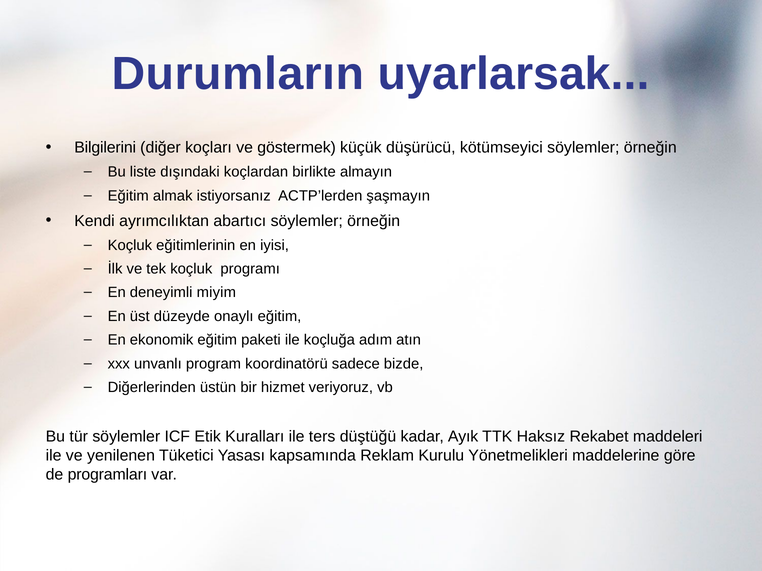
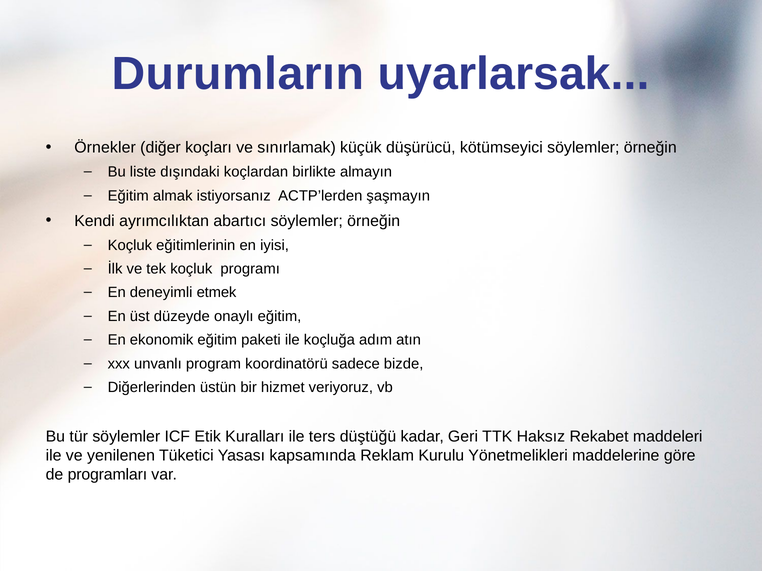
Bilgilerini: Bilgilerini -> Örnekler (105, 148)
göstermek: göstermek -> sınırlamak (297, 148)
miyim: miyim -> etmek (217, 293)
Ayık: Ayık -> Geri (463, 437)
